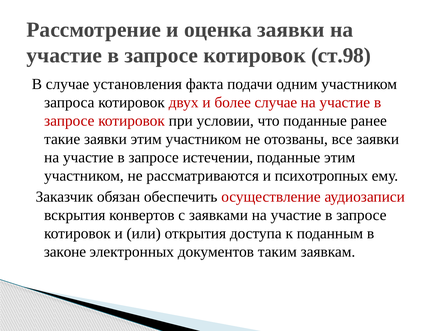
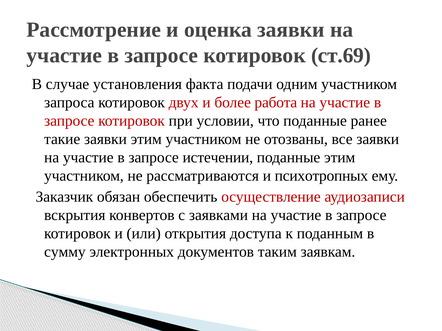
ст.98: ст.98 -> ст.69 (341, 56)
более случае: случае -> работа (276, 102)
законе: законе -> сумму (65, 252)
